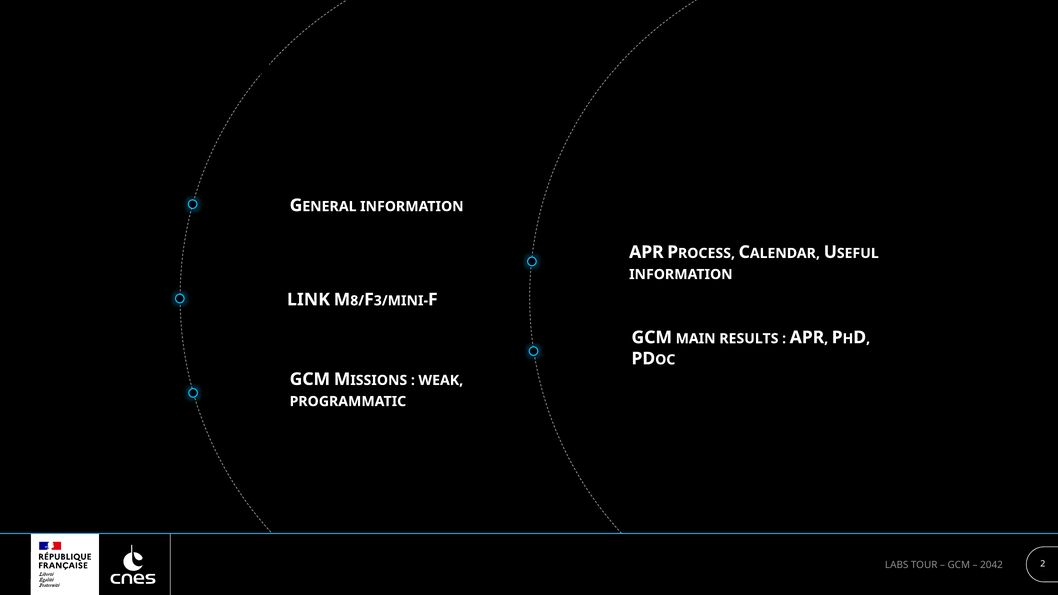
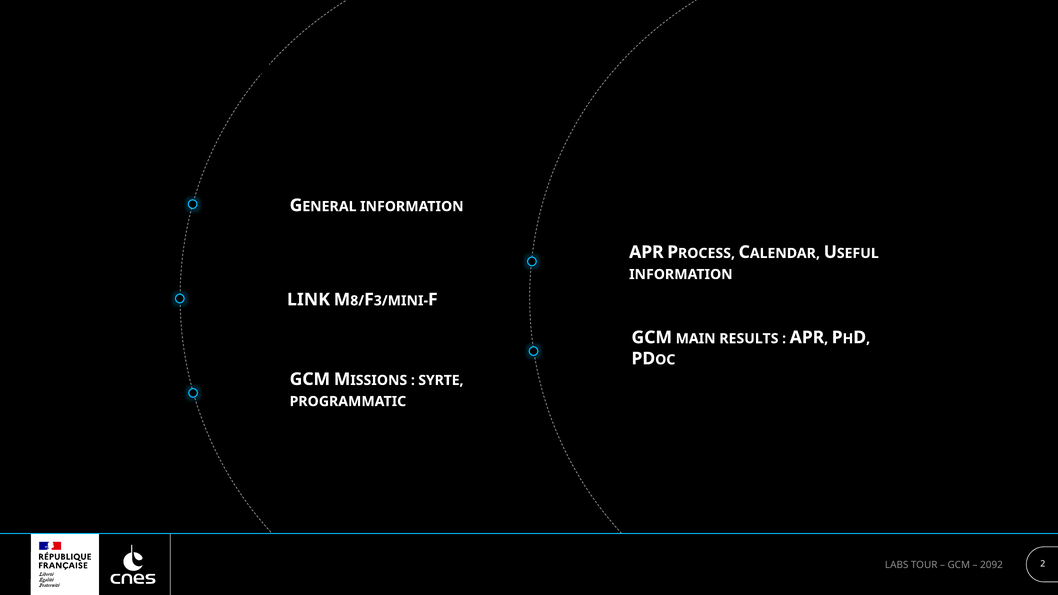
WEAK: WEAK -> SYRTE (441, 380)
2042: 2042 -> 2092 (992, 565)
